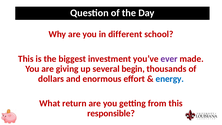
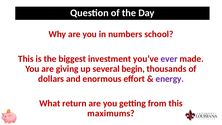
different: different -> numbers (125, 34)
energy colour: blue -> purple (170, 79)
responsible: responsible -> maximums (111, 113)
